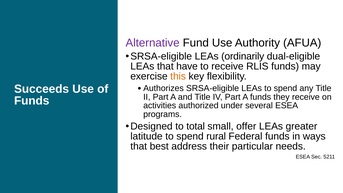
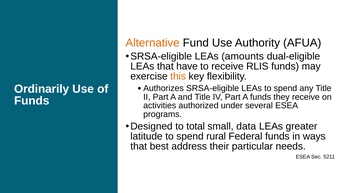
Alternative colour: purple -> orange (153, 43)
ordinarily: ordinarily -> amounts (243, 56)
Succeeds: Succeeds -> Ordinarily (42, 89)
offer: offer -> data (246, 126)
